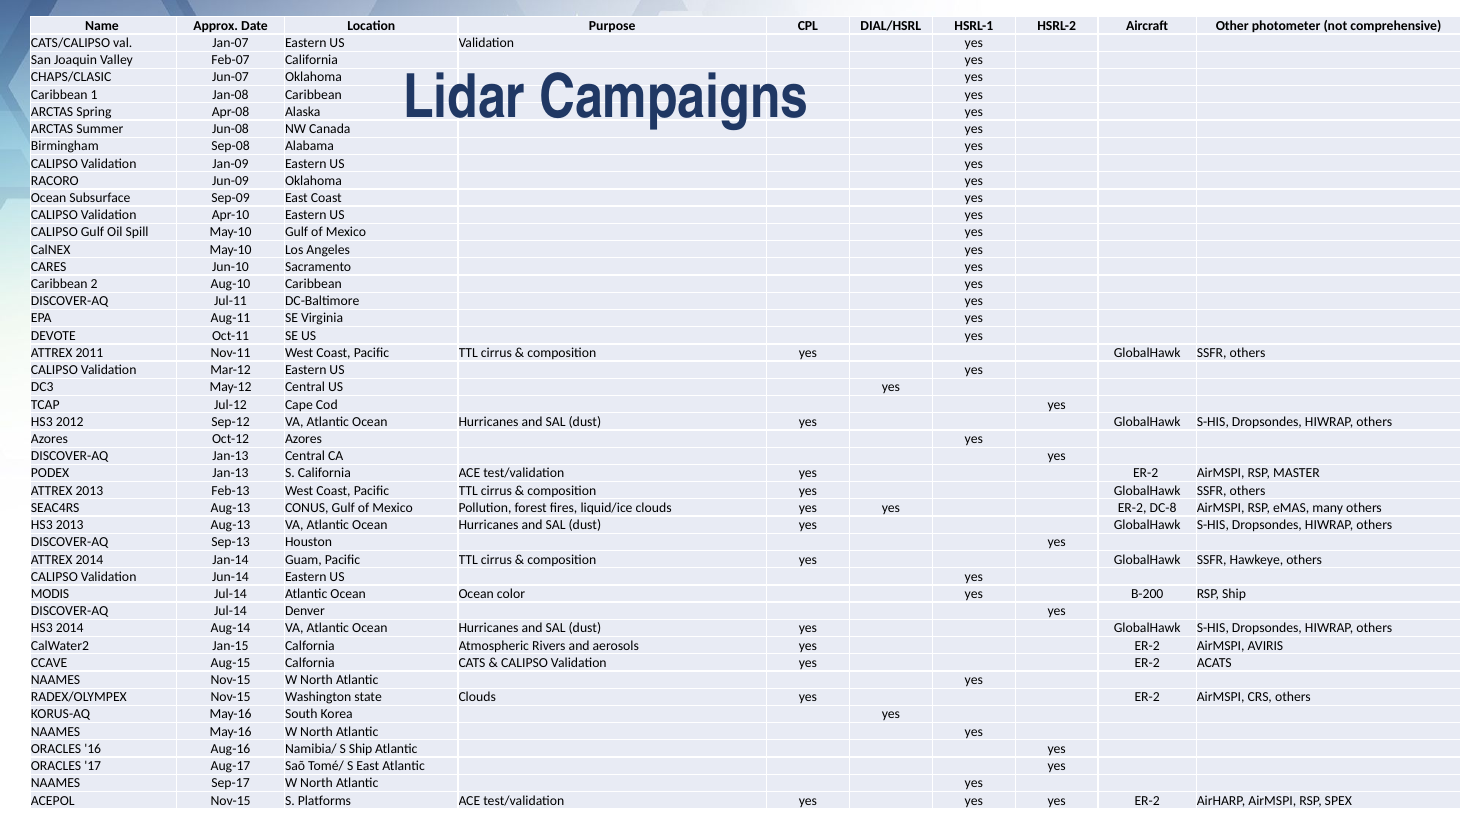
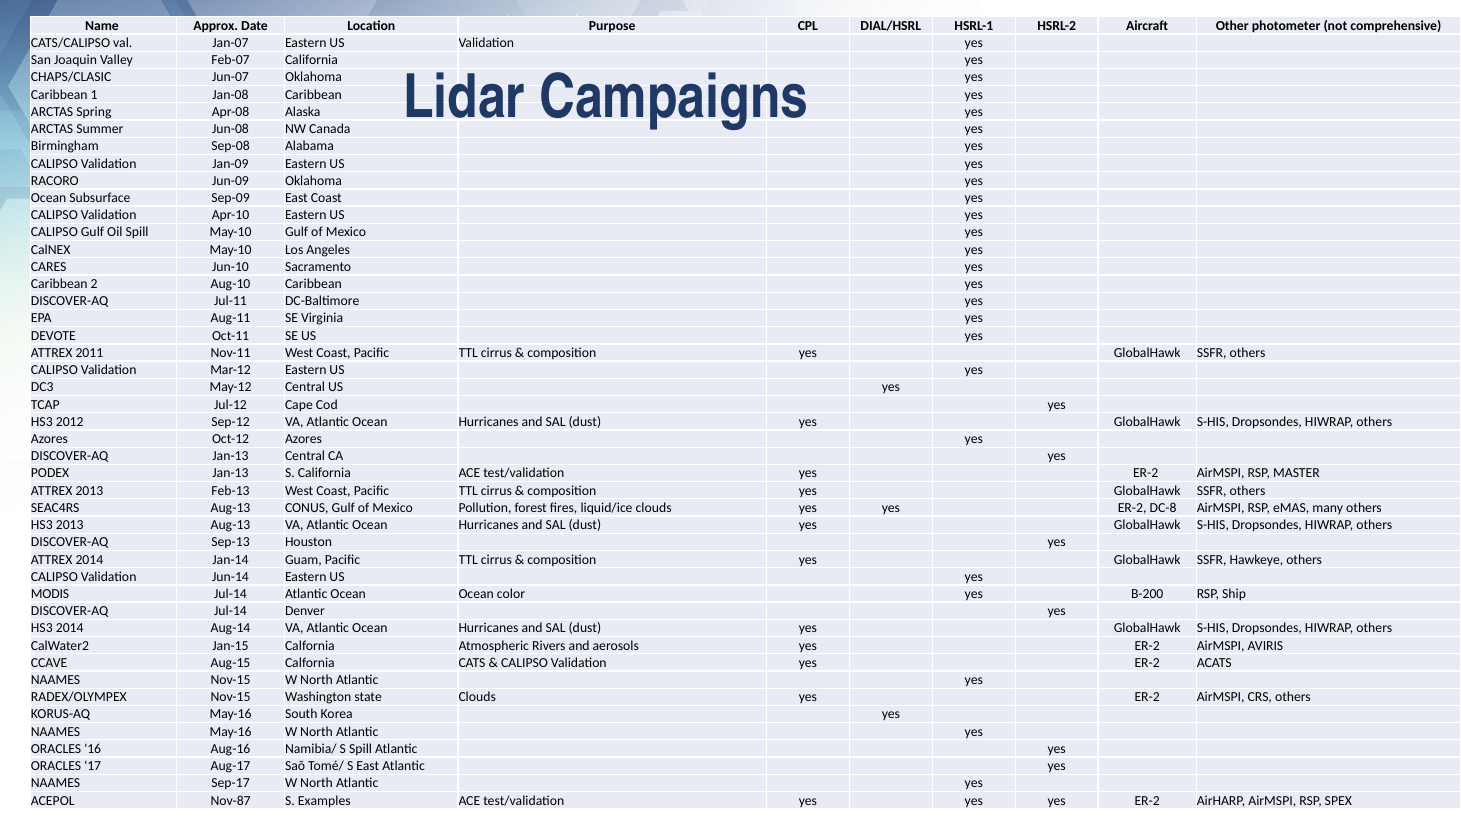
S Ship: Ship -> Spill (361, 749)
ACEPOL Nov-15: Nov-15 -> Nov-87 (231, 800)
Platforms: Platforms -> Examples (324, 800)
